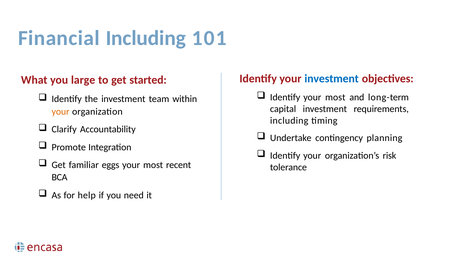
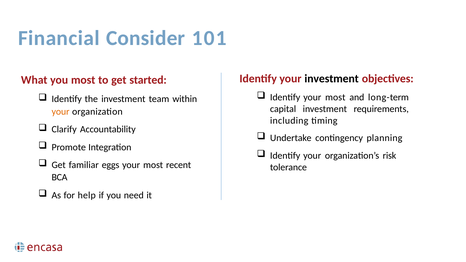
Financial Including: Including -> Consider (146, 38)
investment colour: blue -> black (332, 79)
you large: large -> most (83, 80)
